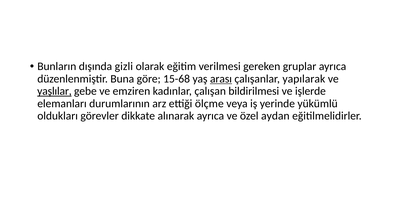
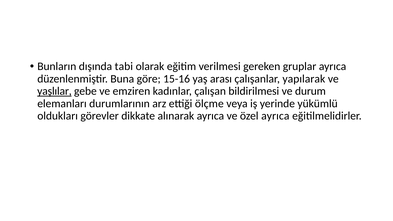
gizli: gizli -> tabi (124, 66)
15-68: 15-68 -> 15-16 (177, 79)
arası underline: present -> none (221, 79)
işlerde: işlerde -> durum (310, 91)
özel aydan: aydan -> ayrıca (275, 116)
